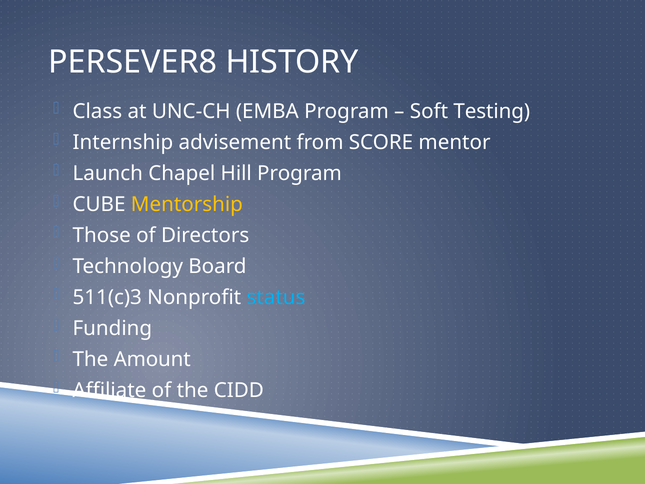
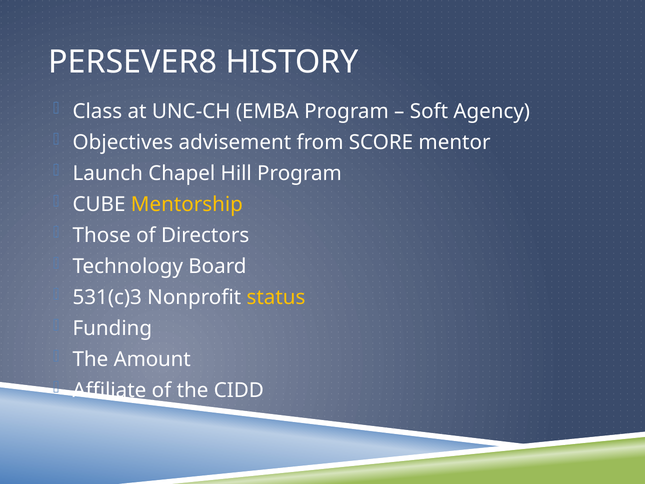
Testing: Testing -> Agency (492, 111)
Internship: Internship -> Objectives (123, 142)
511(c)3: 511(c)3 -> 531(c)3 (107, 297)
status colour: light blue -> yellow (276, 297)
